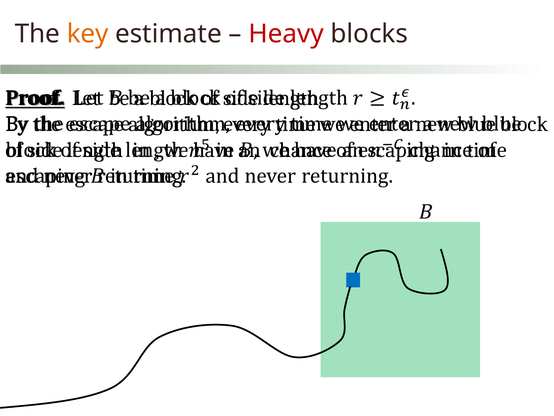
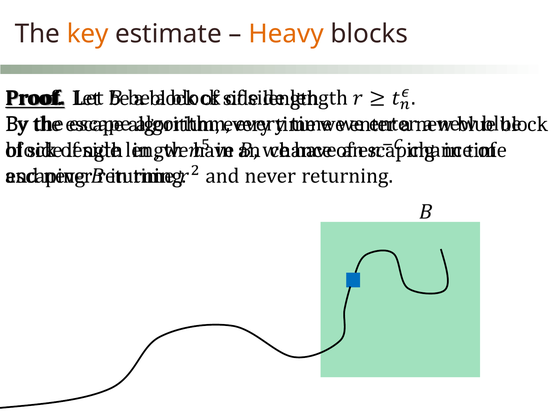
Heavy colour: red -> orange (286, 34)
